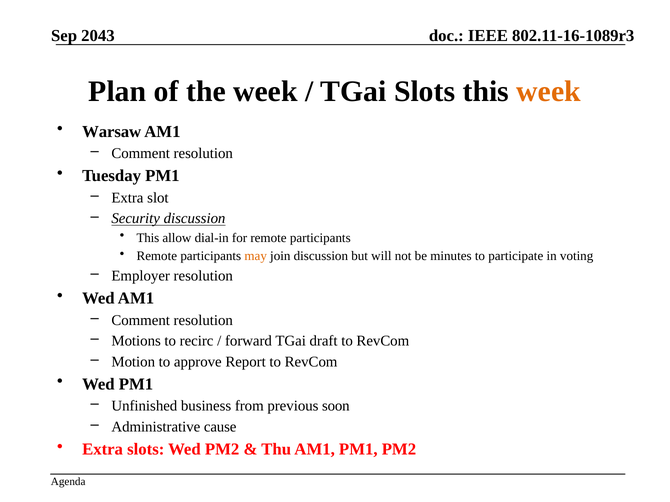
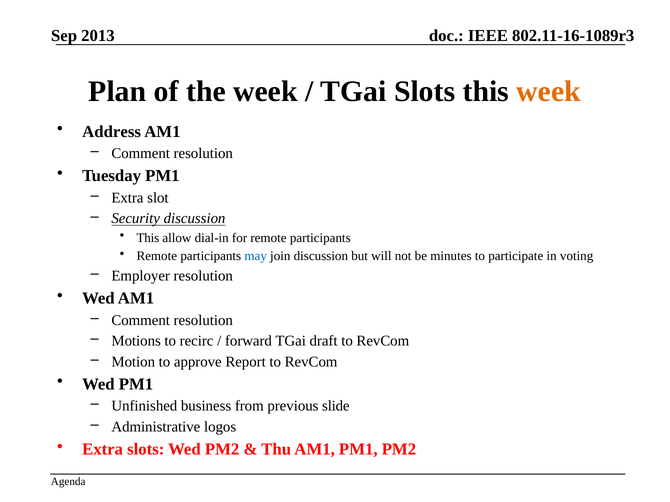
2043: 2043 -> 2013 (98, 36)
Warsaw: Warsaw -> Address (112, 132)
may colour: orange -> blue (256, 256)
soon: soon -> slide (336, 406)
cause: cause -> logos (220, 427)
